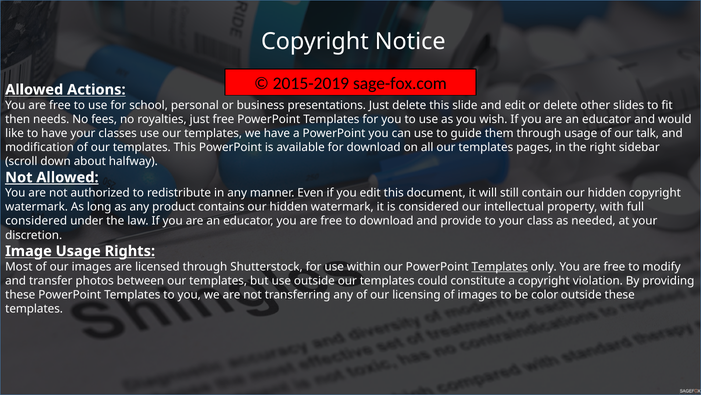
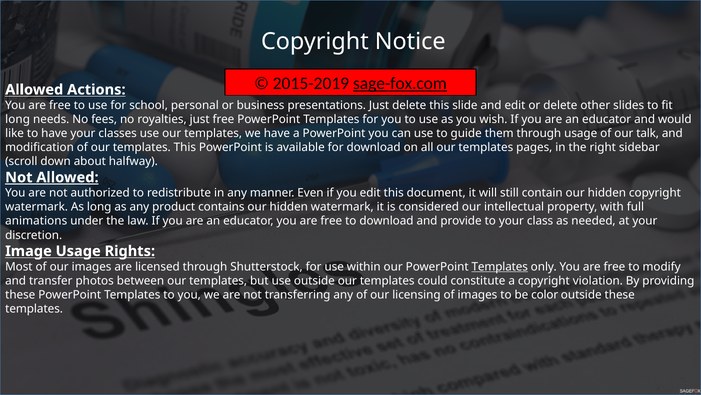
sage-fox.com underline: none -> present (400, 83)
then: then -> long (18, 119)
considered: considered -> animations (36, 221)
